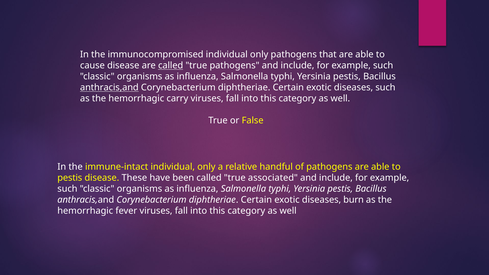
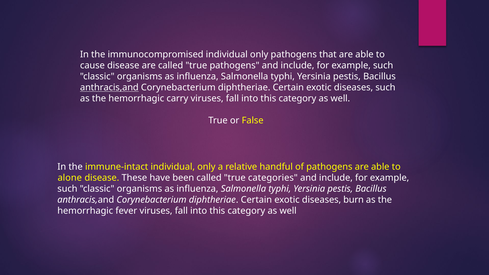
called underline: present -> none (171, 66)
pestis: pestis -> alone (70, 178)
associated: associated -> categories (273, 178)
